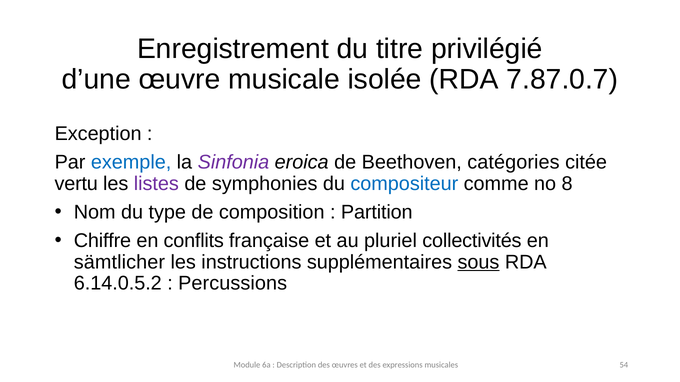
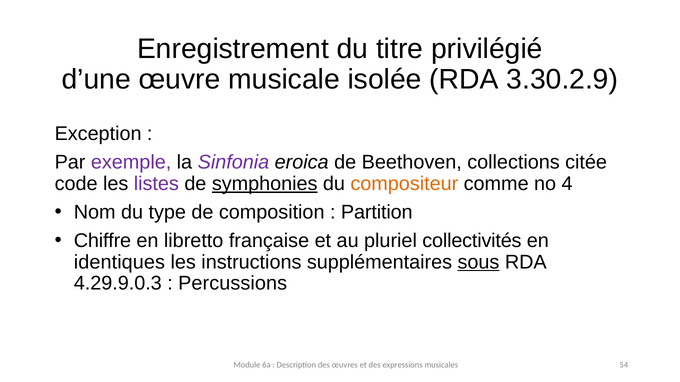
7.87.0.7: 7.87.0.7 -> 3.30.2.9 (562, 79)
exemple colour: blue -> purple (131, 163)
catégories: catégories -> collections (514, 163)
vertu: vertu -> code (76, 184)
symphonies underline: none -> present (265, 184)
compositeur colour: blue -> orange (404, 184)
8: 8 -> 4 (567, 184)
conflits: conflits -> libretto (194, 241)
sämtlicher: sämtlicher -> identiques (119, 262)
6.14.0.5.2: 6.14.0.5.2 -> 4.29.9.0.3 (118, 284)
